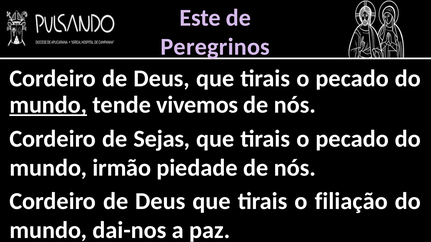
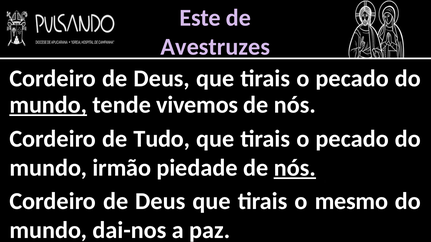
Peregrinos: Peregrinos -> Avestruzes (215, 47)
Sejas: Sejas -> Tudo (162, 139)
nós underline: none -> present (295, 168)
filiação: filiação -> mesmo (351, 202)
